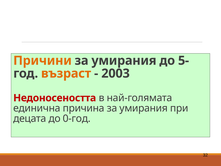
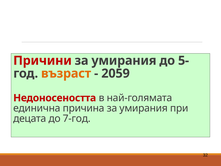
Причини colour: orange -> red (43, 61)
2003: 2003 -> 2059 (116, 73)
0-год: 0-год -> 7-год (77, 118)
